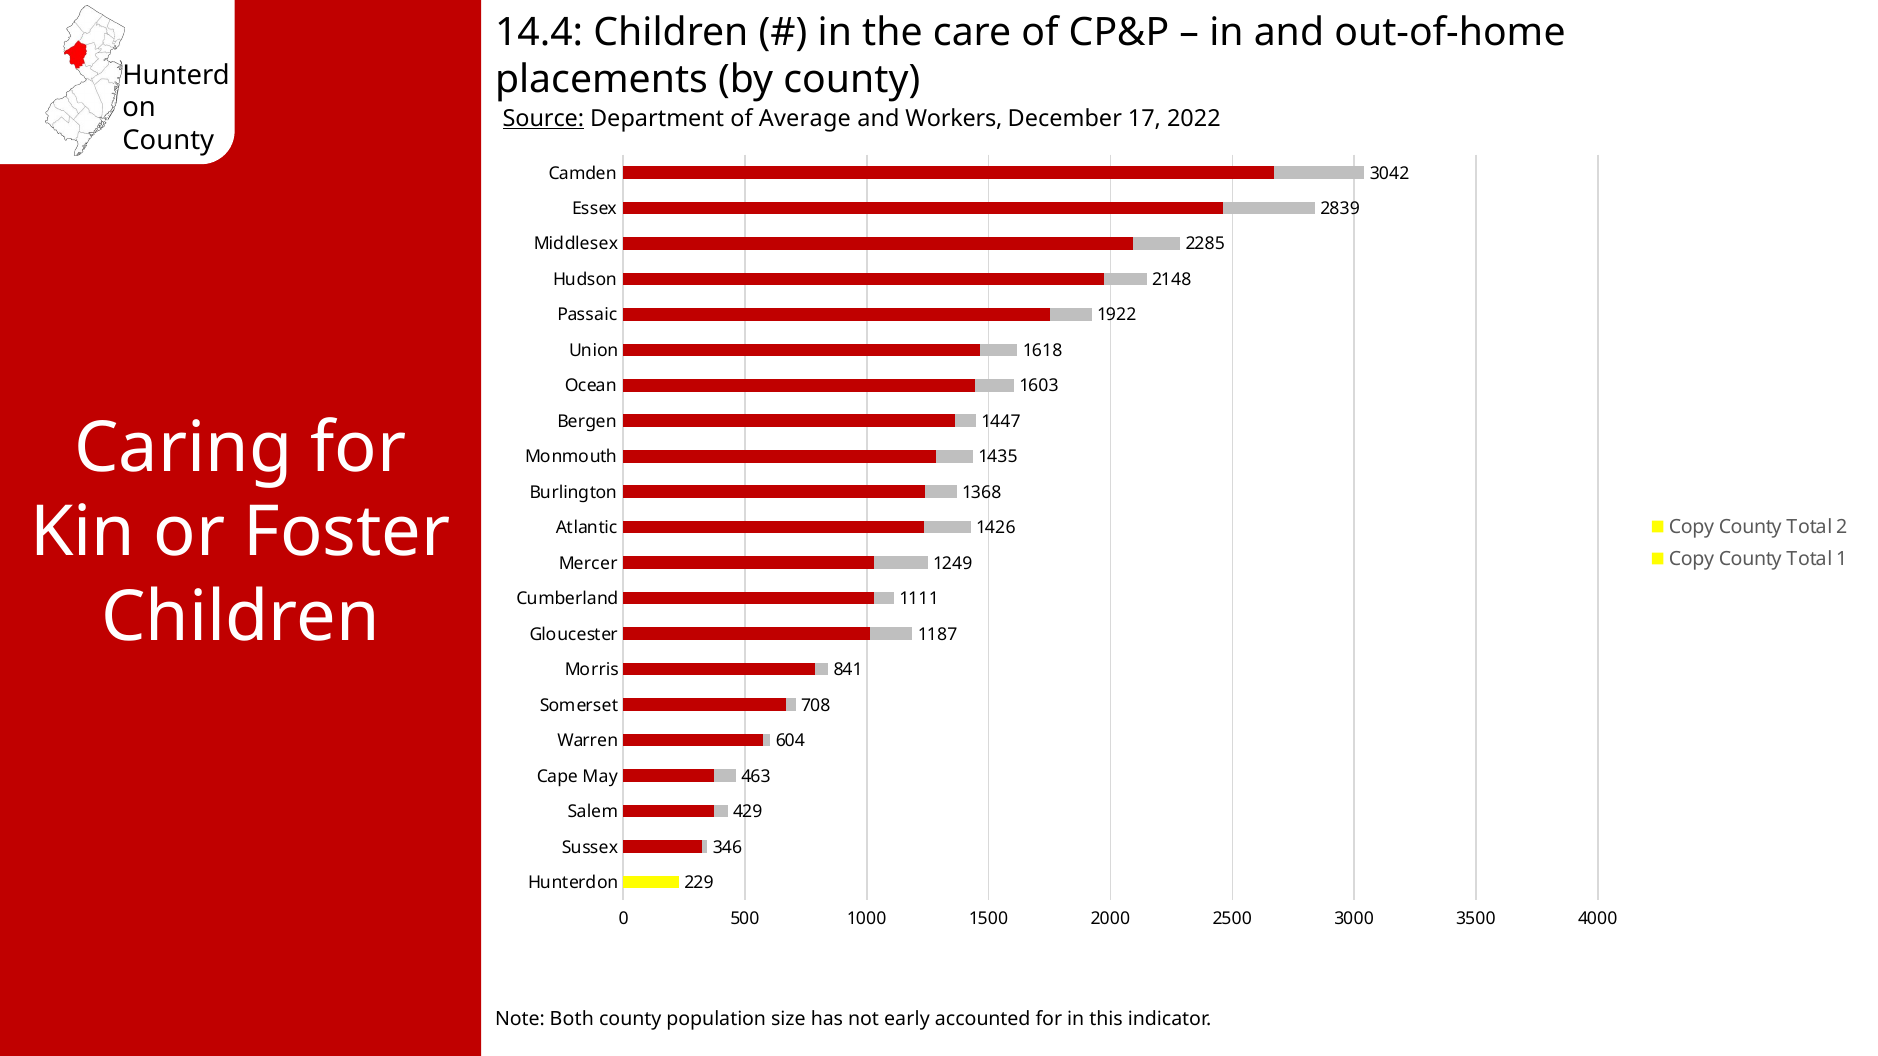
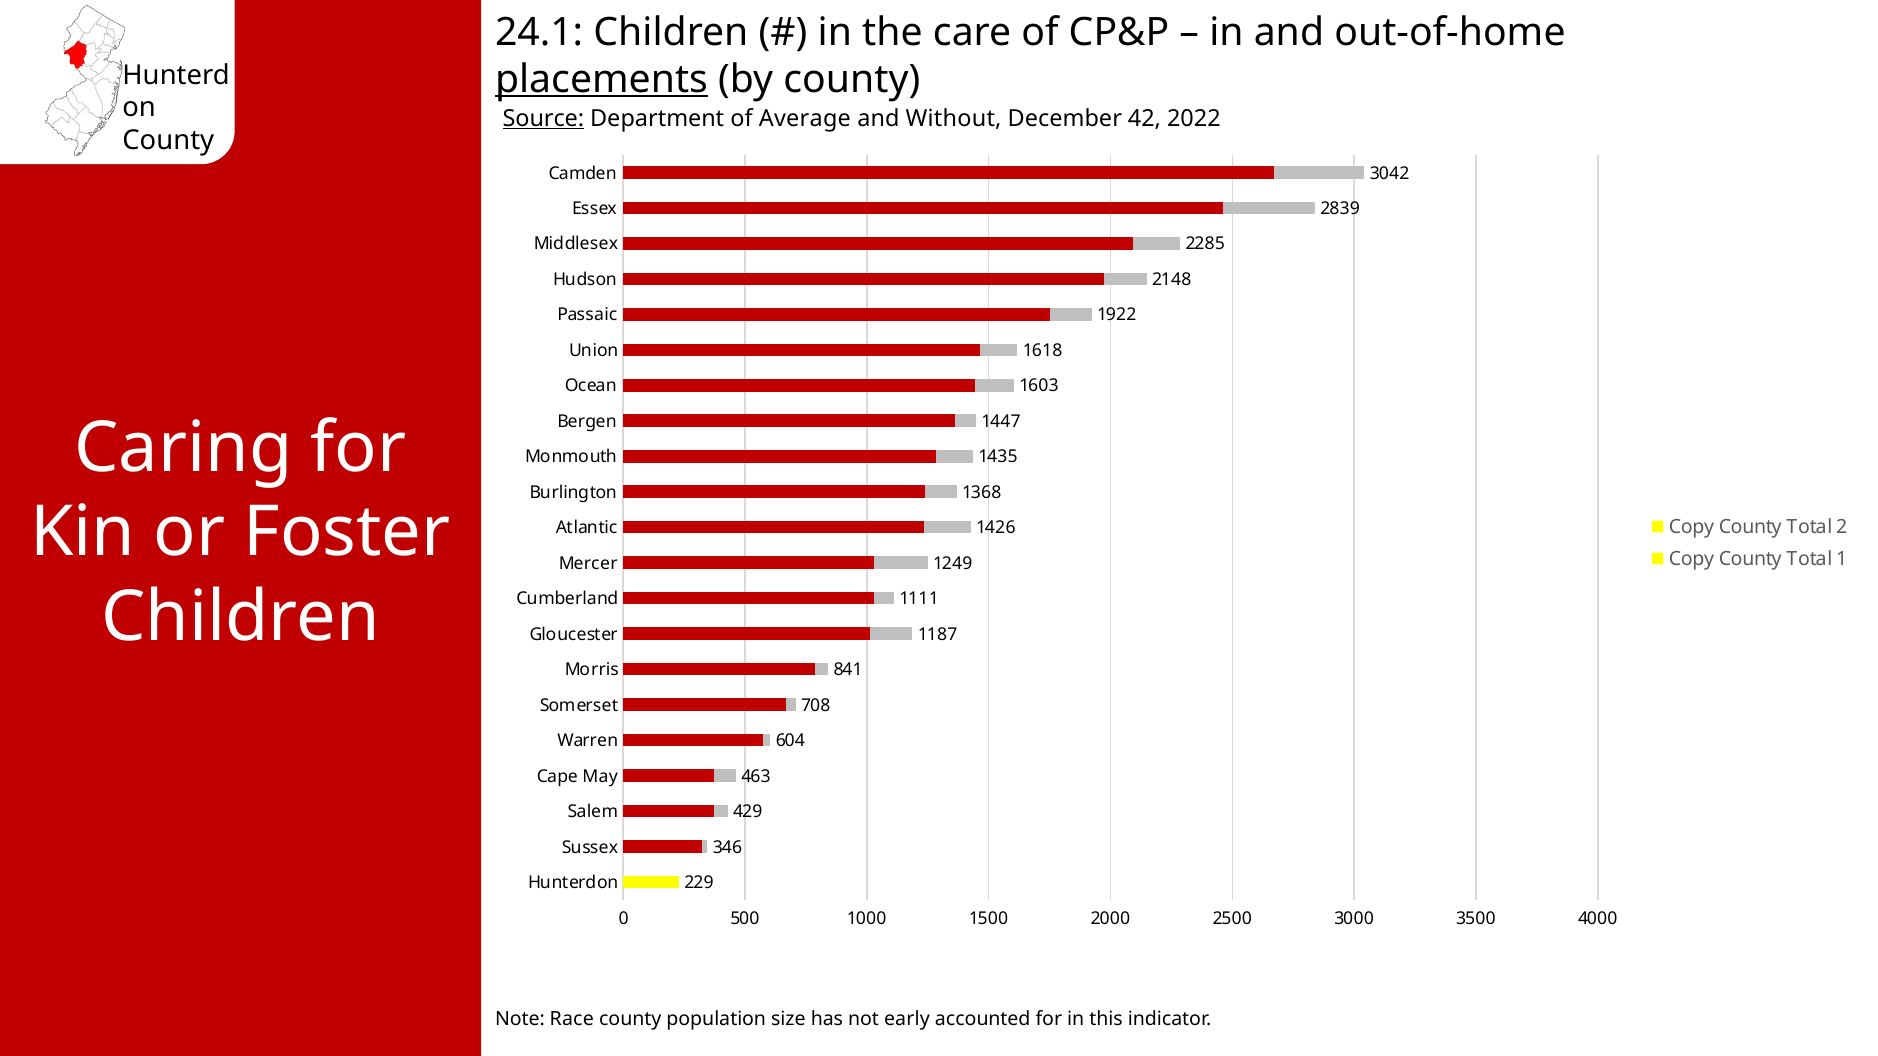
14.4: 14.4 -> 24.1 (539, 32)
placements underline: none -> present (601, 79)
Workers: Workers -> Without (954, 119)
17: 17 -> 42 (1145, 119)
Both: Both -> Race (572, 1020)
